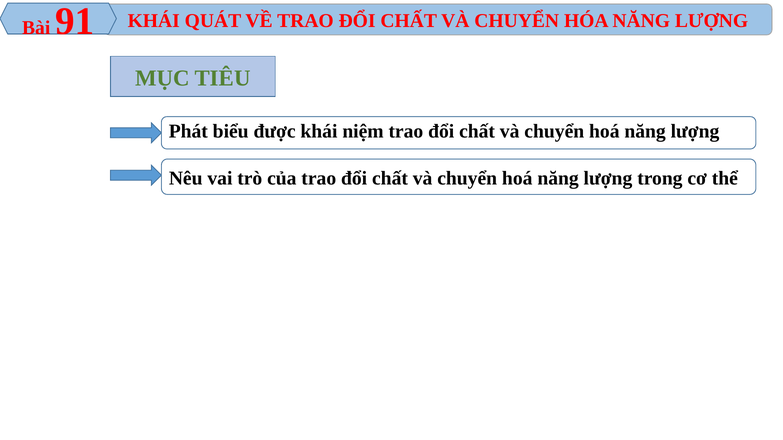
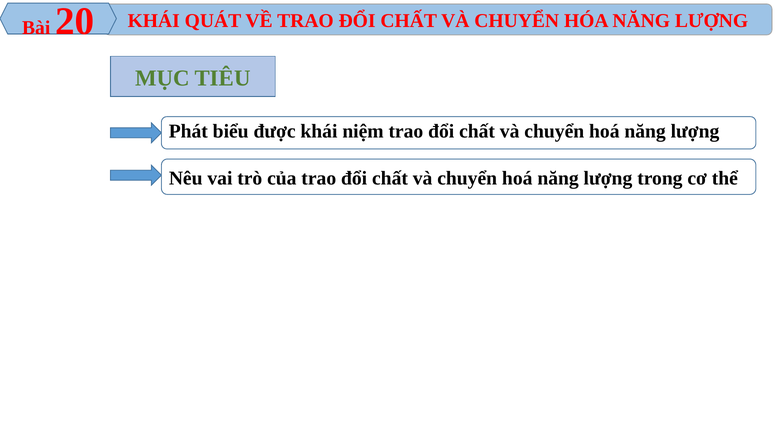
91: 91 -> 20 (75, 21)
